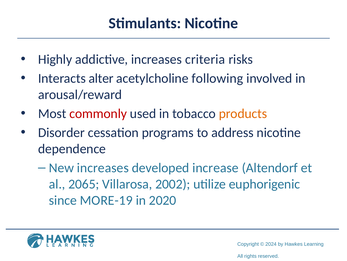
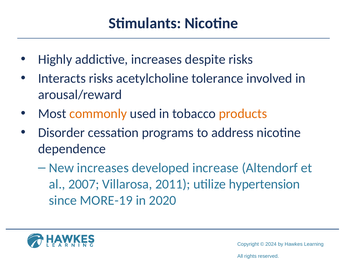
criteria: criteria -> despite (205, 59)
Interacts alter: alter -> risks (101, 78)
following: following -> tolerance (217, 78)
commonly colour: red -> orange (98, 113)
2065: 2065 -> 2007 (84, 184)
2002: 2002 -> 2011 (173, 184)
euphorigenic: euphorigenic -> hypertension (264, 184)
